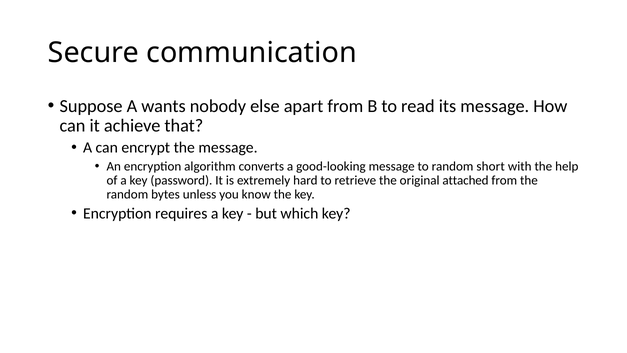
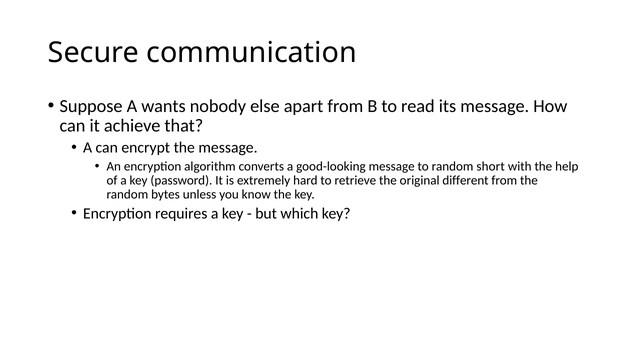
attached: attached -> different (466, 180)
